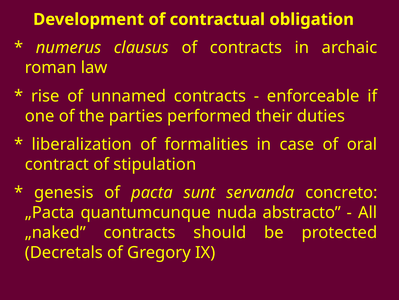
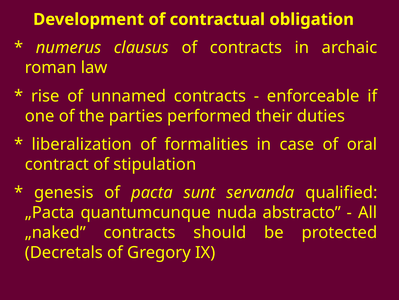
concreto: concreto -> qualified (341, 192)
